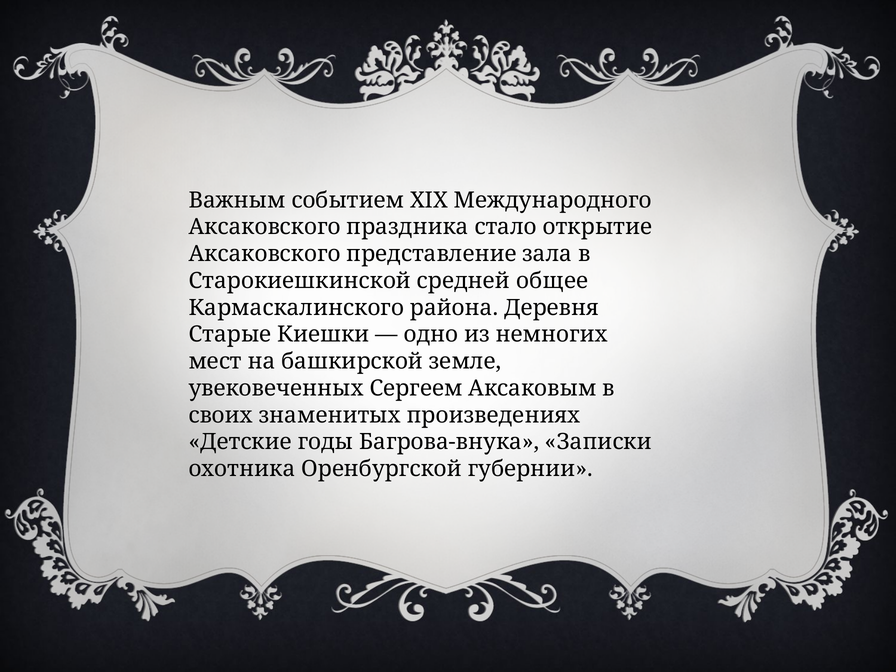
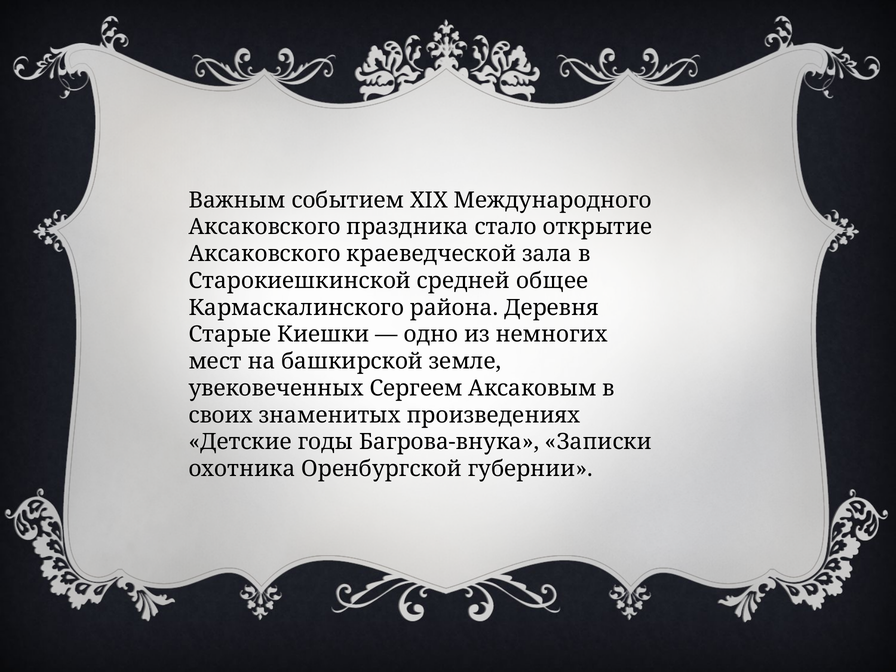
представление: представление -> краеведческой (431, 254)
